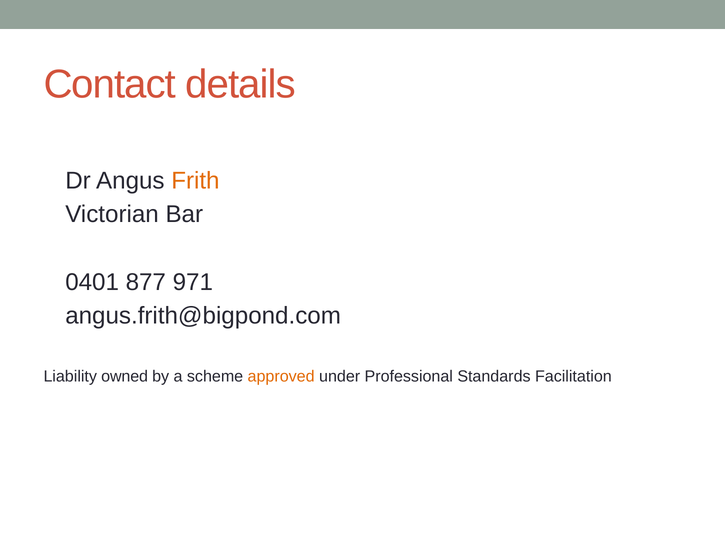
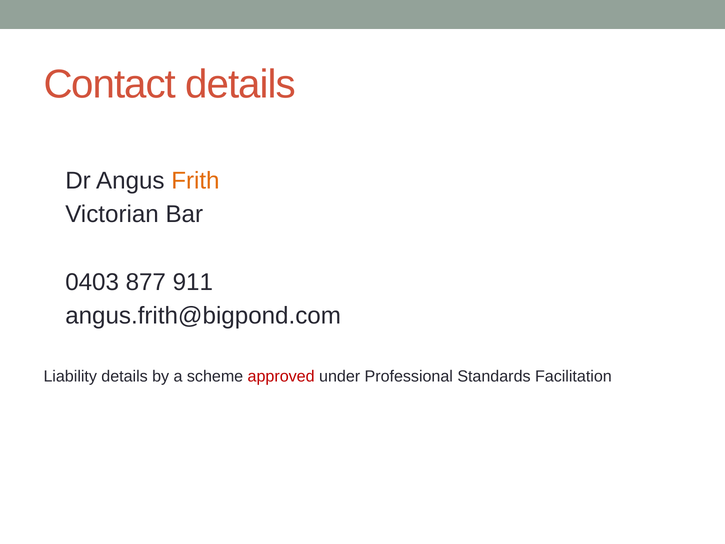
0401: 0401 -> 0403 (92, 282)
971: 971 -> 911 (193, 282)
Liability owned: owned -> details (125, 376)
approved colour: orange -> red (281, 376)
